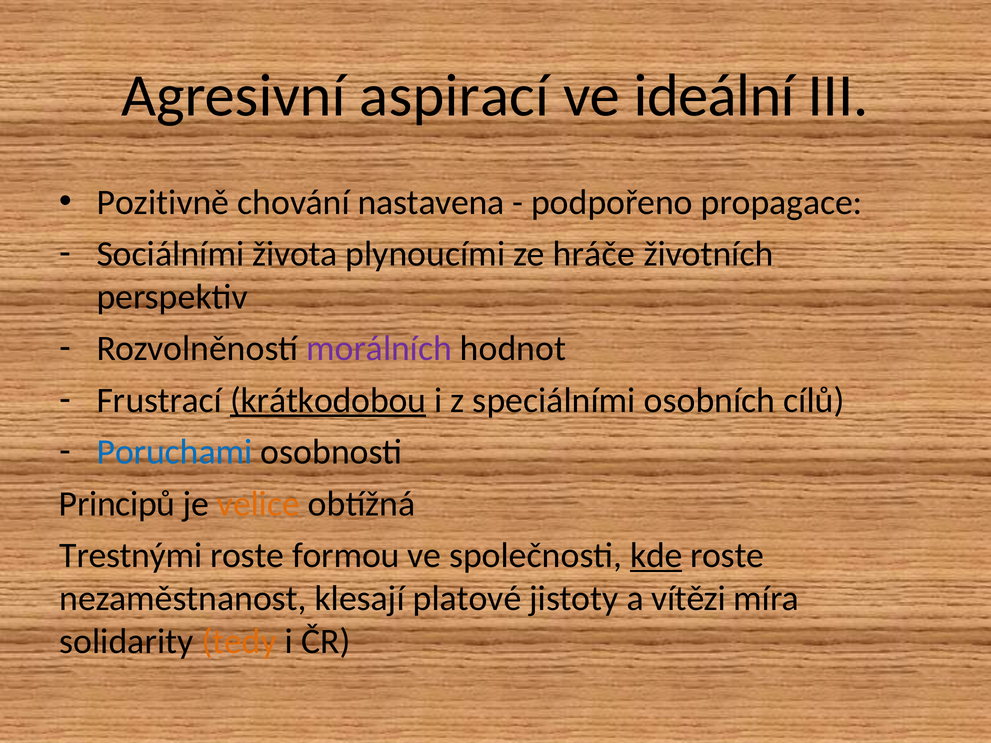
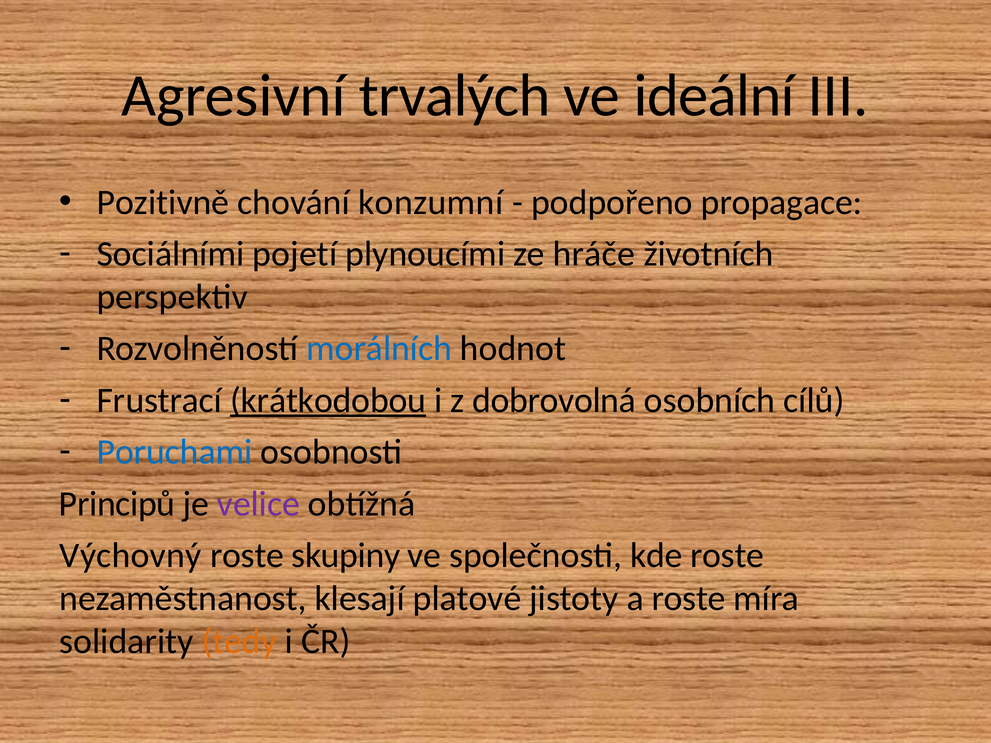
aspirací: aspirací -> trvalých (455, 96)
nastavena: nastavena -> konzumní (431, 202)
života: života -> pojetí (295, 254)
morálních colour: purple -> blue (379, 349)
speciálními: speciálními -> dobrovolná (554, 400)
velice colour: orange -> purple (258, 504)
Trestnými: Trestnými -> Výchovný (131, 556)
formou: formou -> skupiny (346, 556)
kde underline: present -> none (656, 556)
a vítězi: vítězi -> roste (689, 599)
